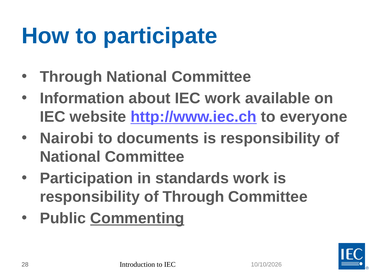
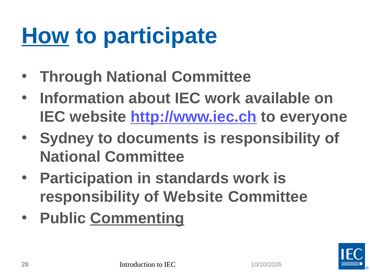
How underline: none -> present (45, 36)
Nairobi: Nairobi -> Sydney (67, 139)
of Through: Through -> Website (193, 197)
